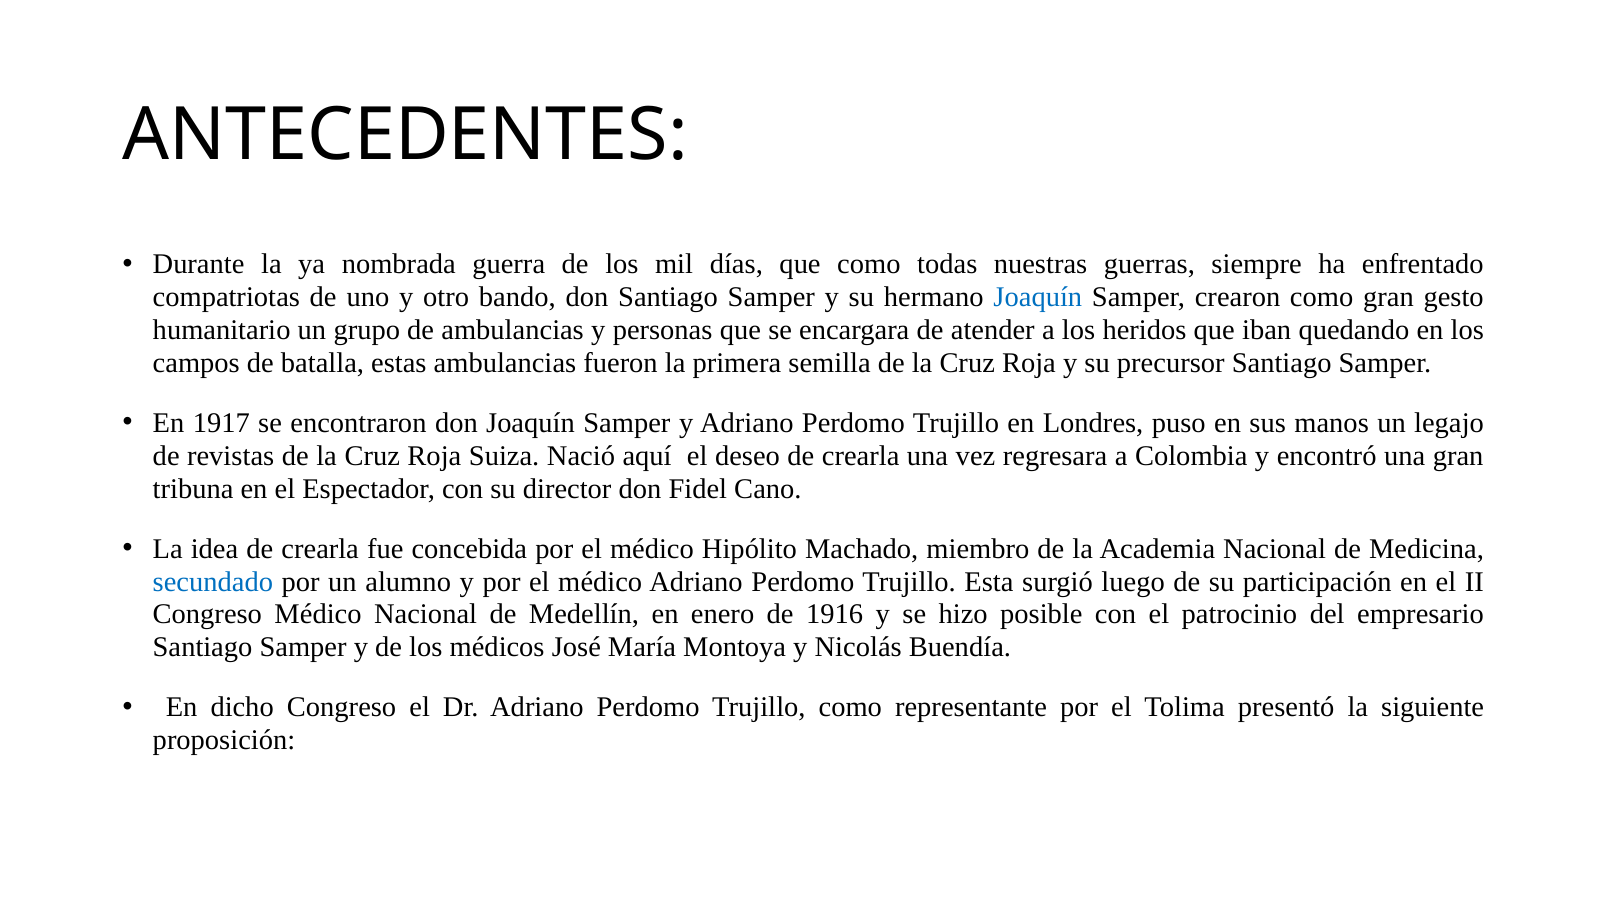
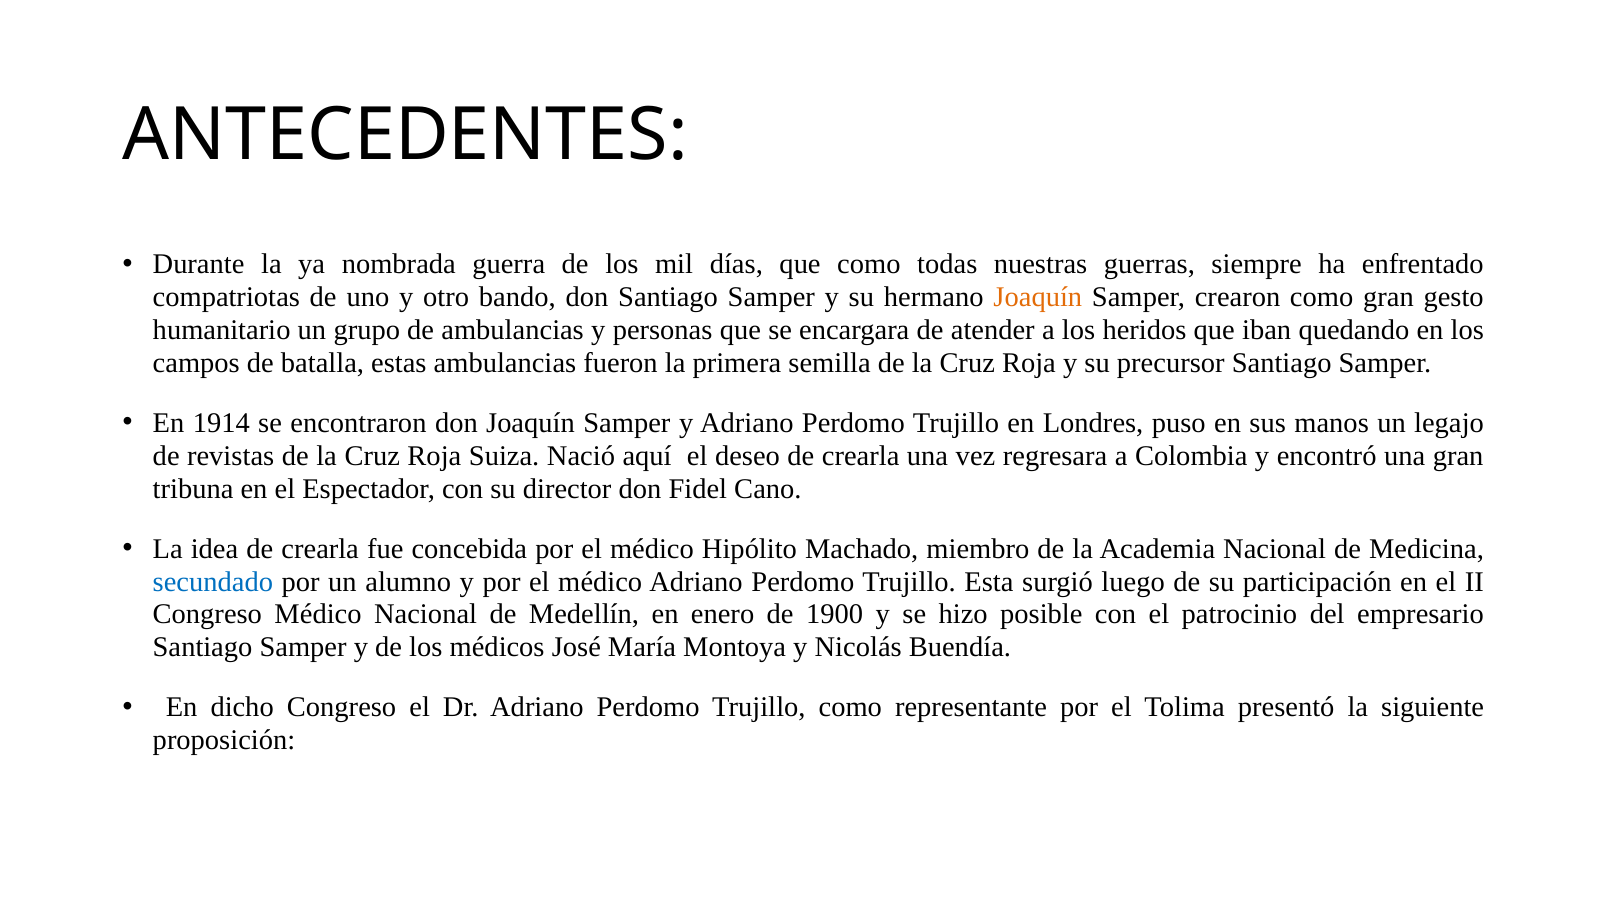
Joaquín colour: blue -> orange (1038, 298)
1917: 1917 -> 1914 (221, 423)
1916: 1916 -> 1900 (835, 615)
